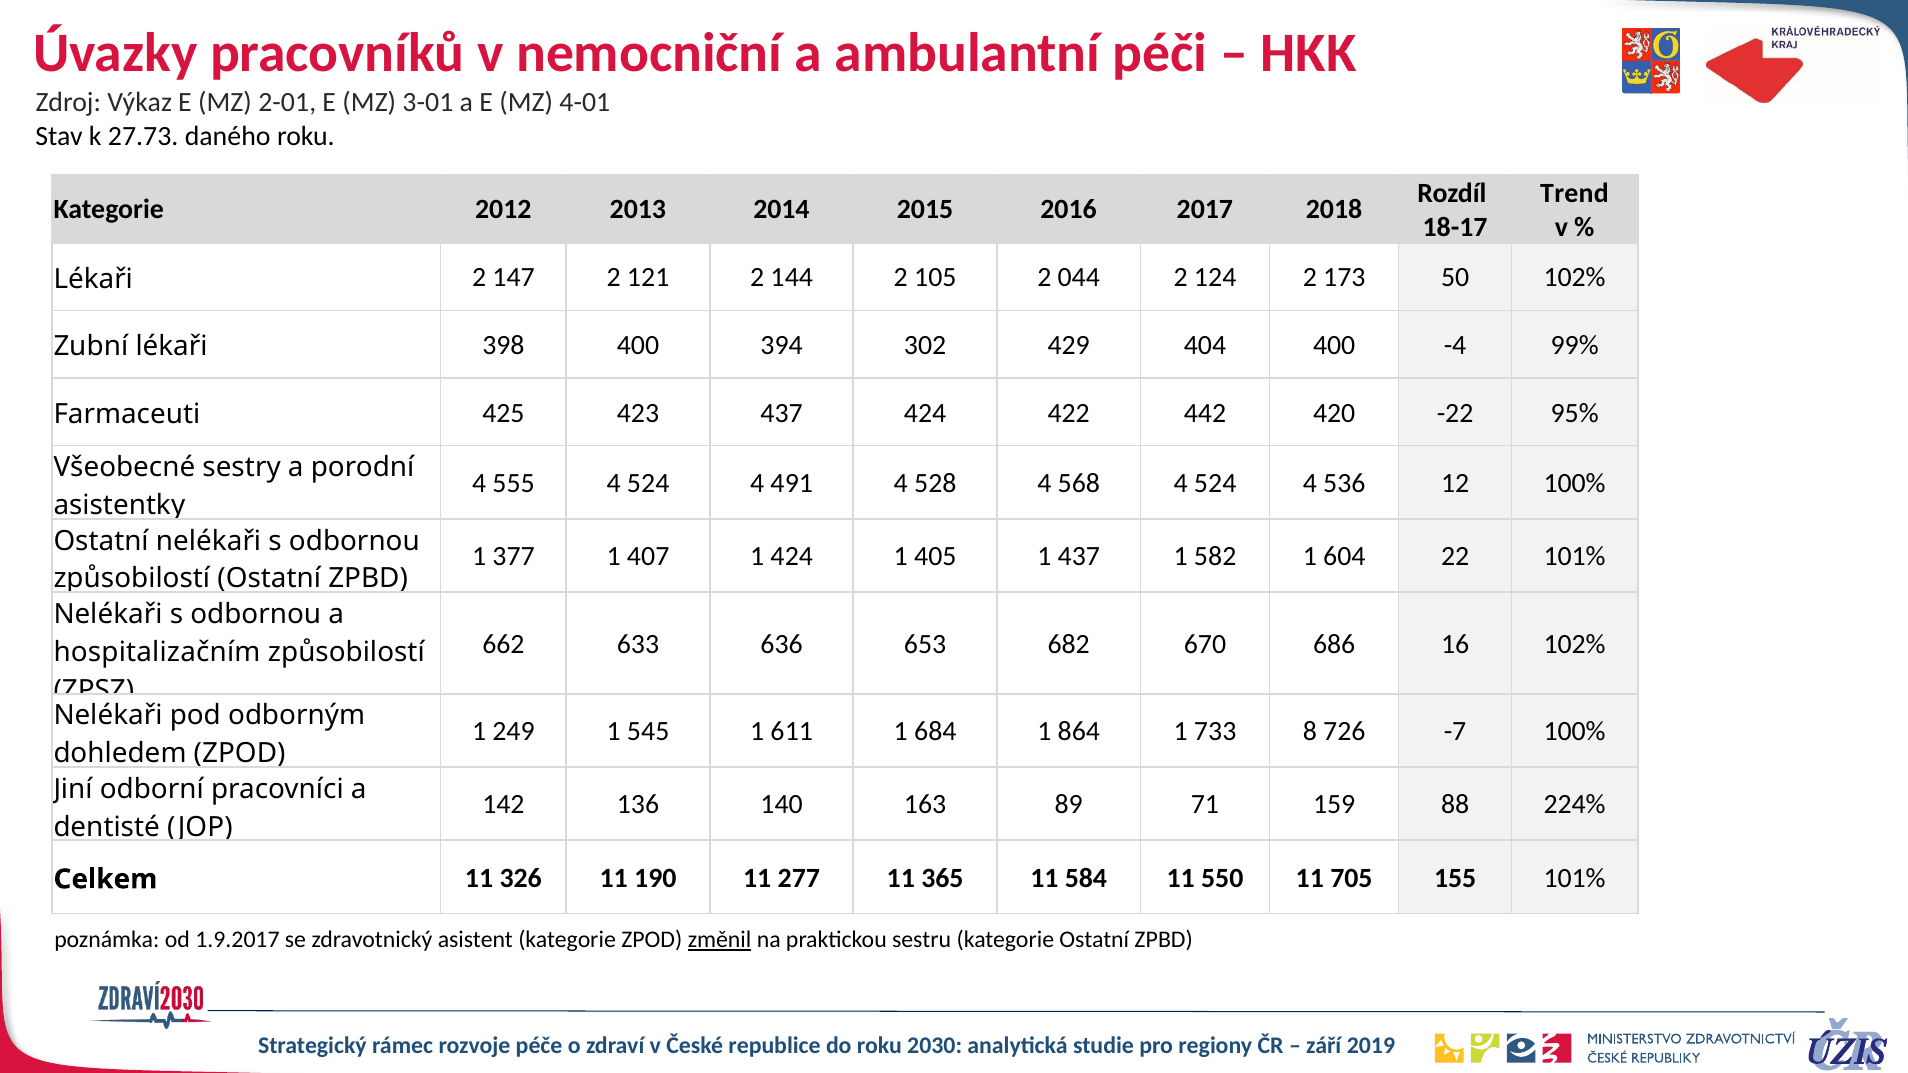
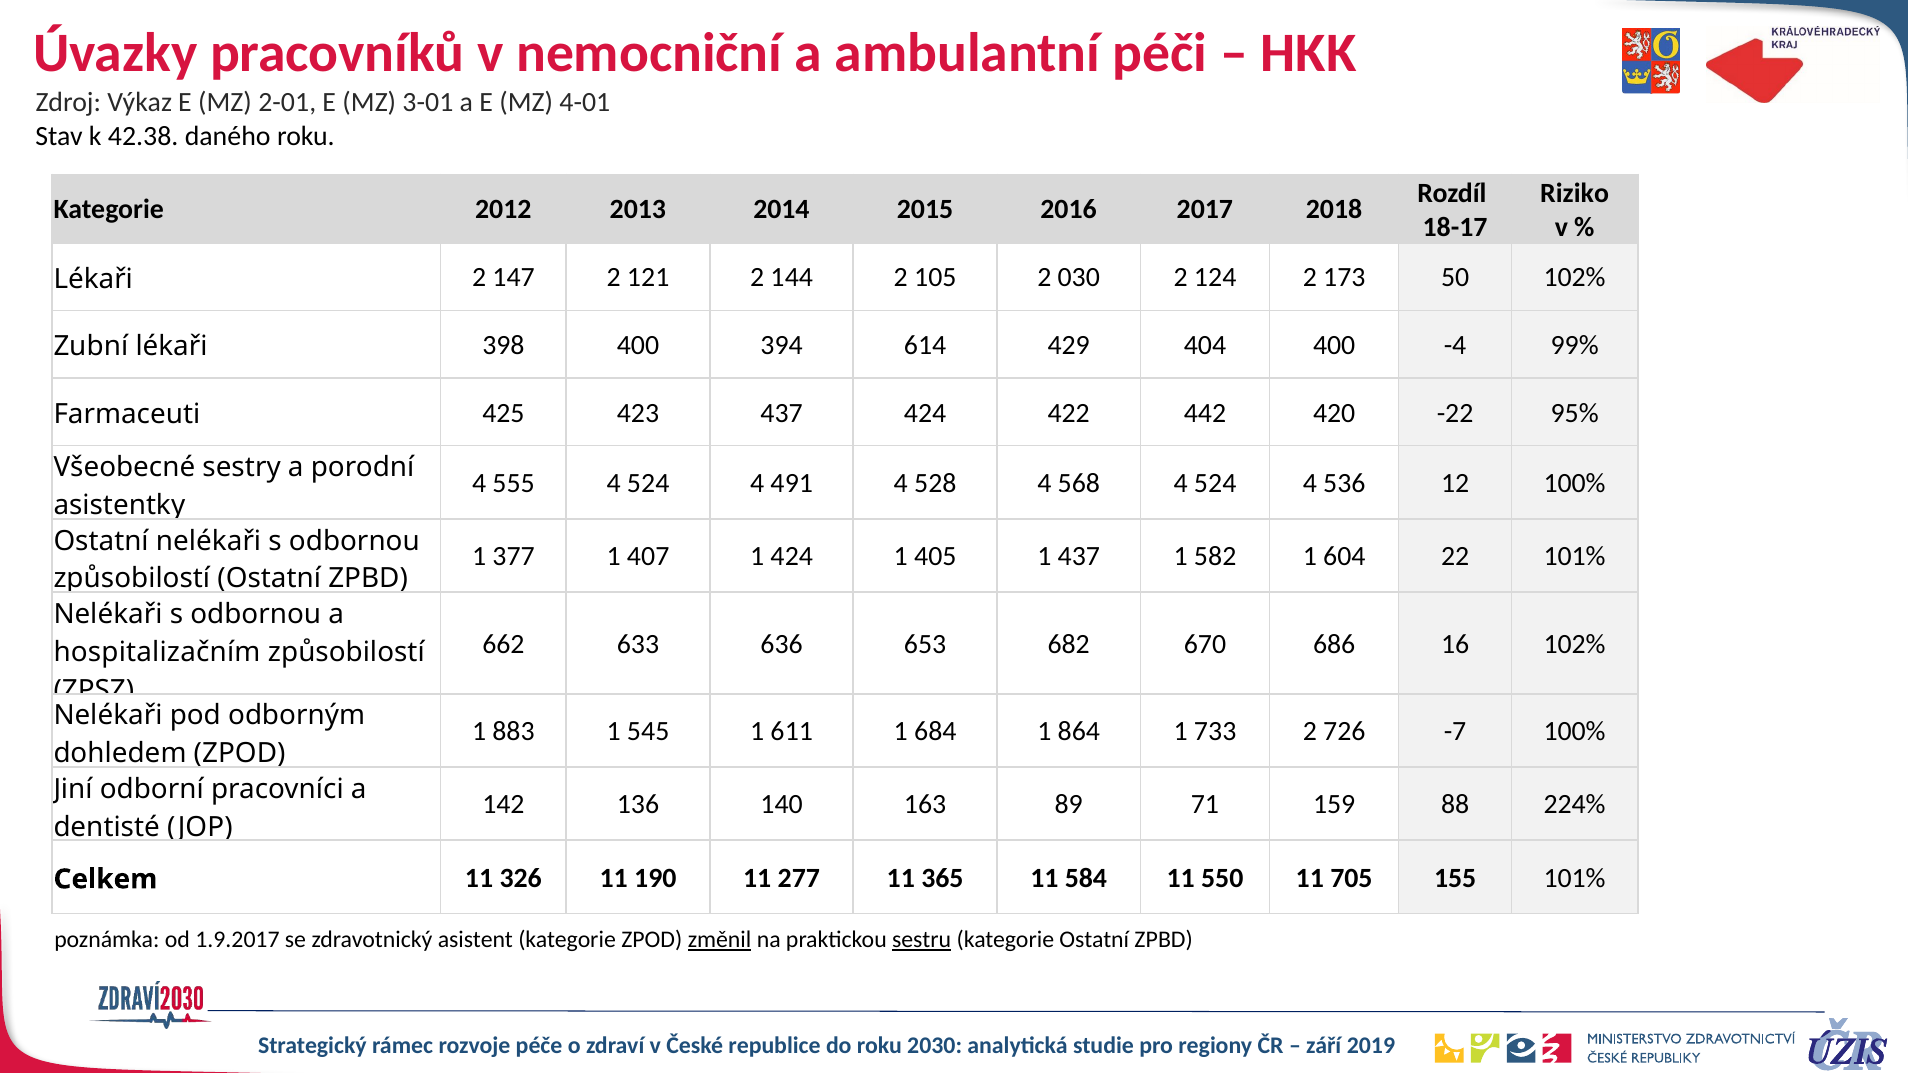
27.73: 27.73 -> 42.38 (143, 136)
Trend: Trend -> Riziko (1575, 193)
044: 044 -> 030 (1079, 278)
302: 302 -> 614 (925, 345)
249: 249 -> 883 (513, 732)
733 8: 8 -> 2 (1310, 732)
sestru underline: none -> present (922, 940)
